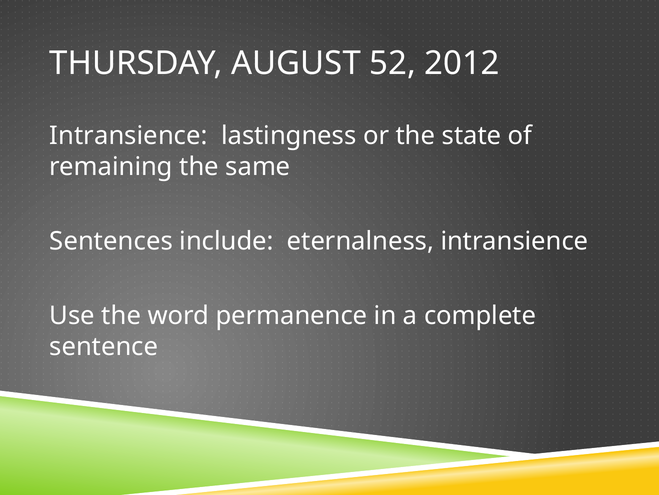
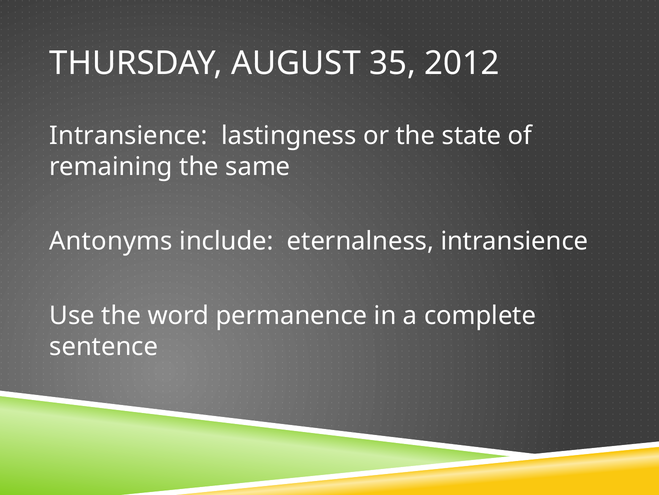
52: 52 -> 35 (393, 63)
Sentences: Sentences -> Antonyms (111, 241)
